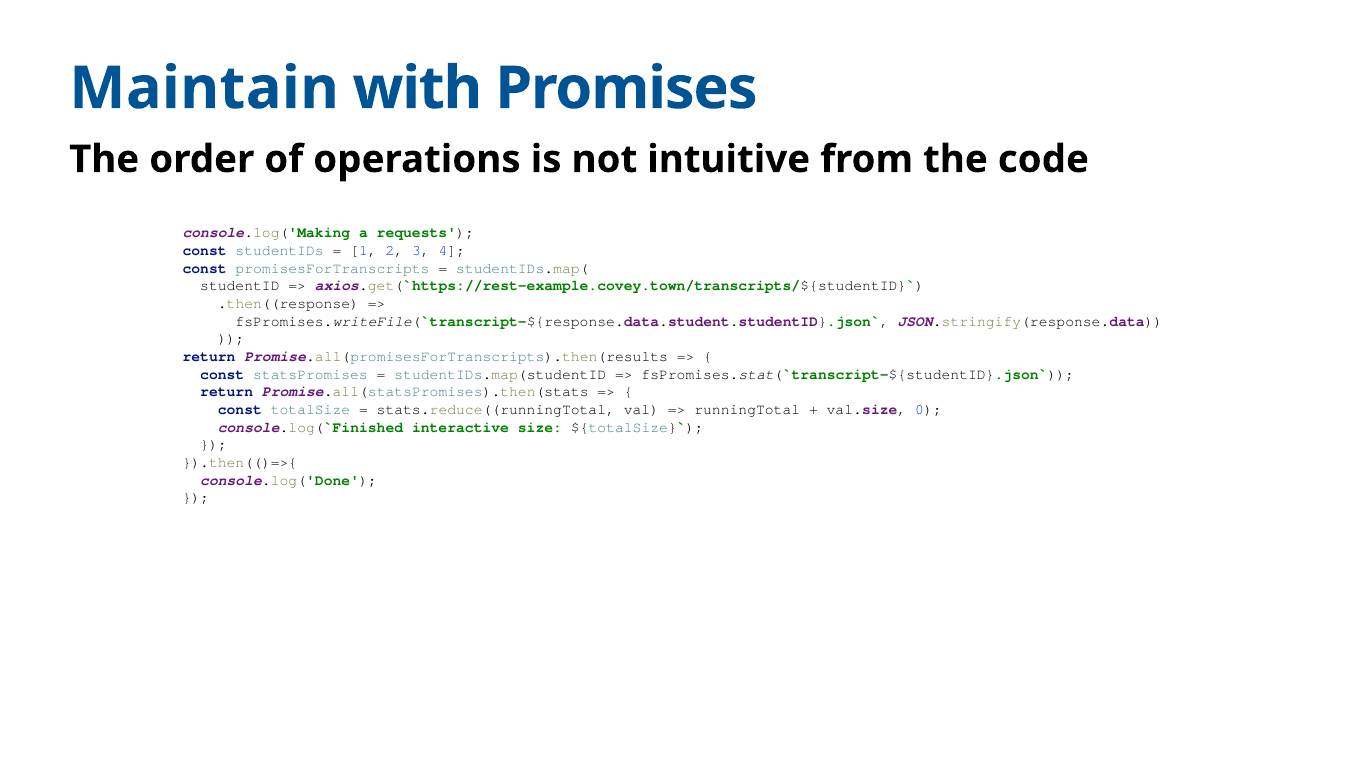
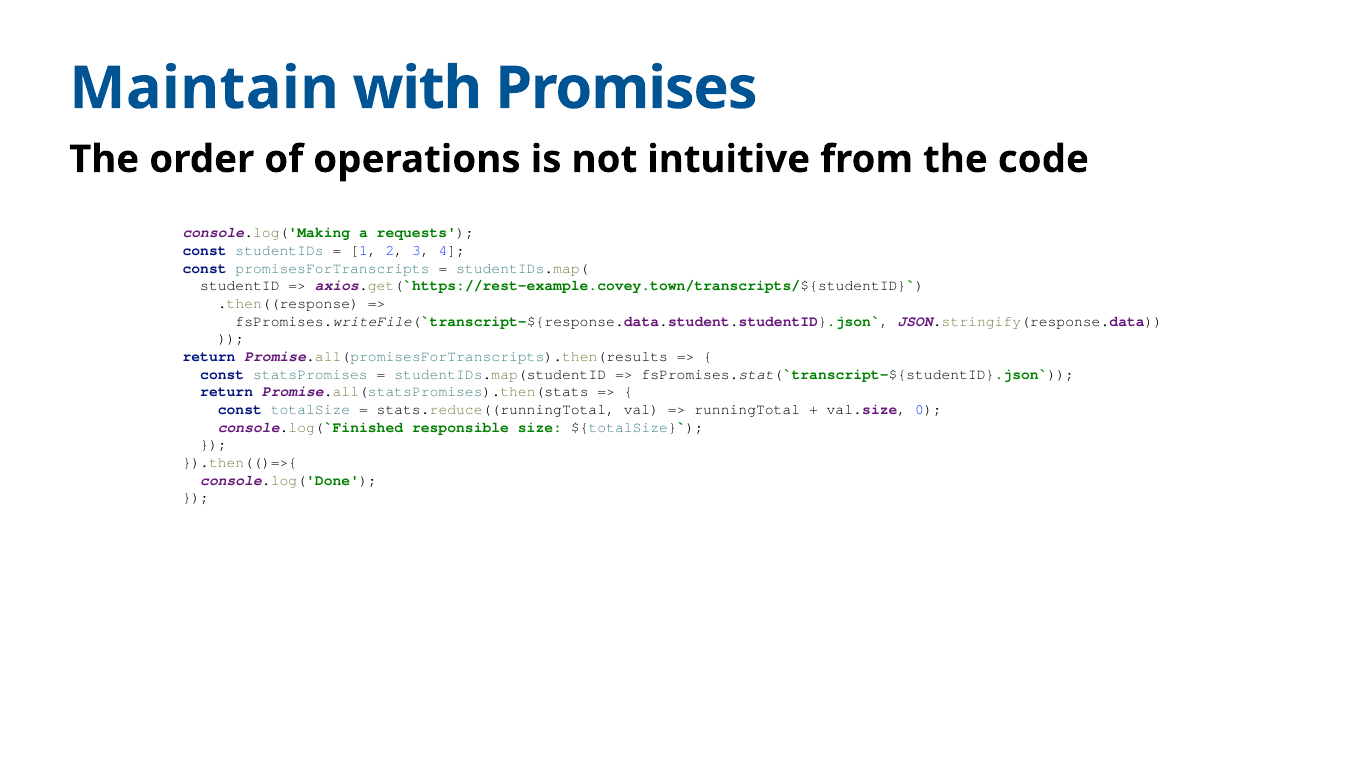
interactive: interactive -> responsible (461, 427)
